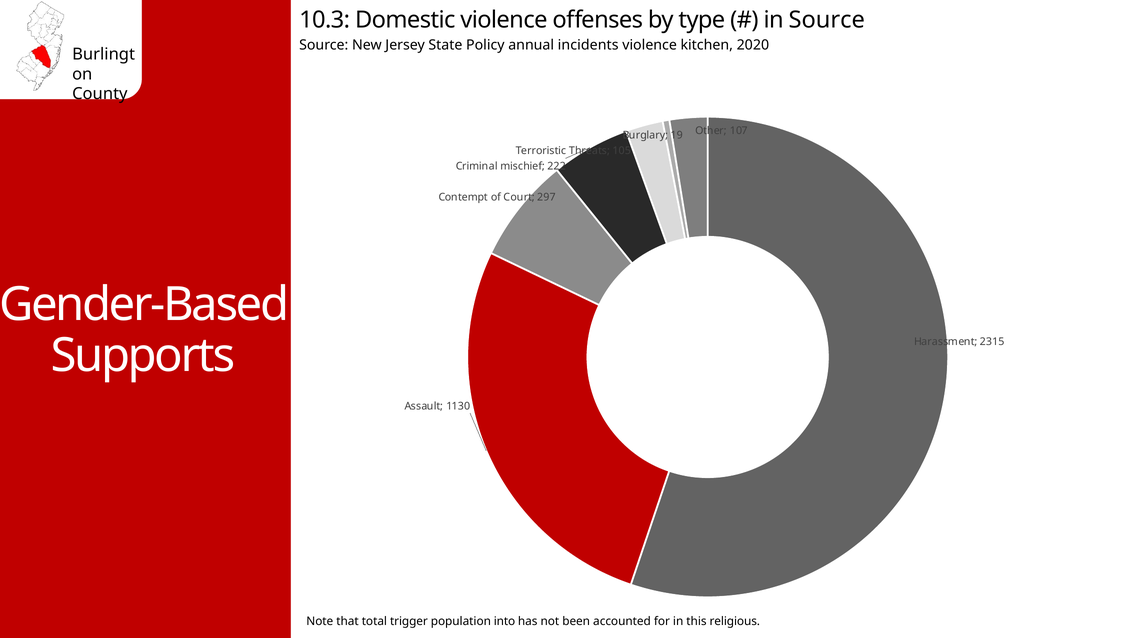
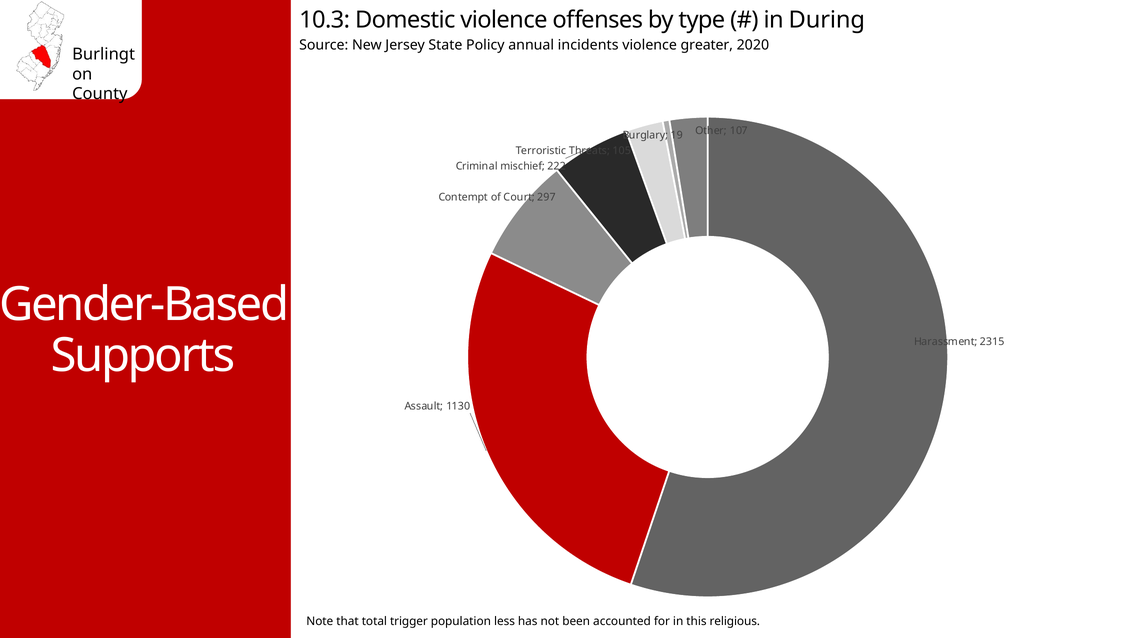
in Source: Source -> During (827, 20)
kitchen: kitchen -> greater (707, 45)
into: into -> less (504, 622)
